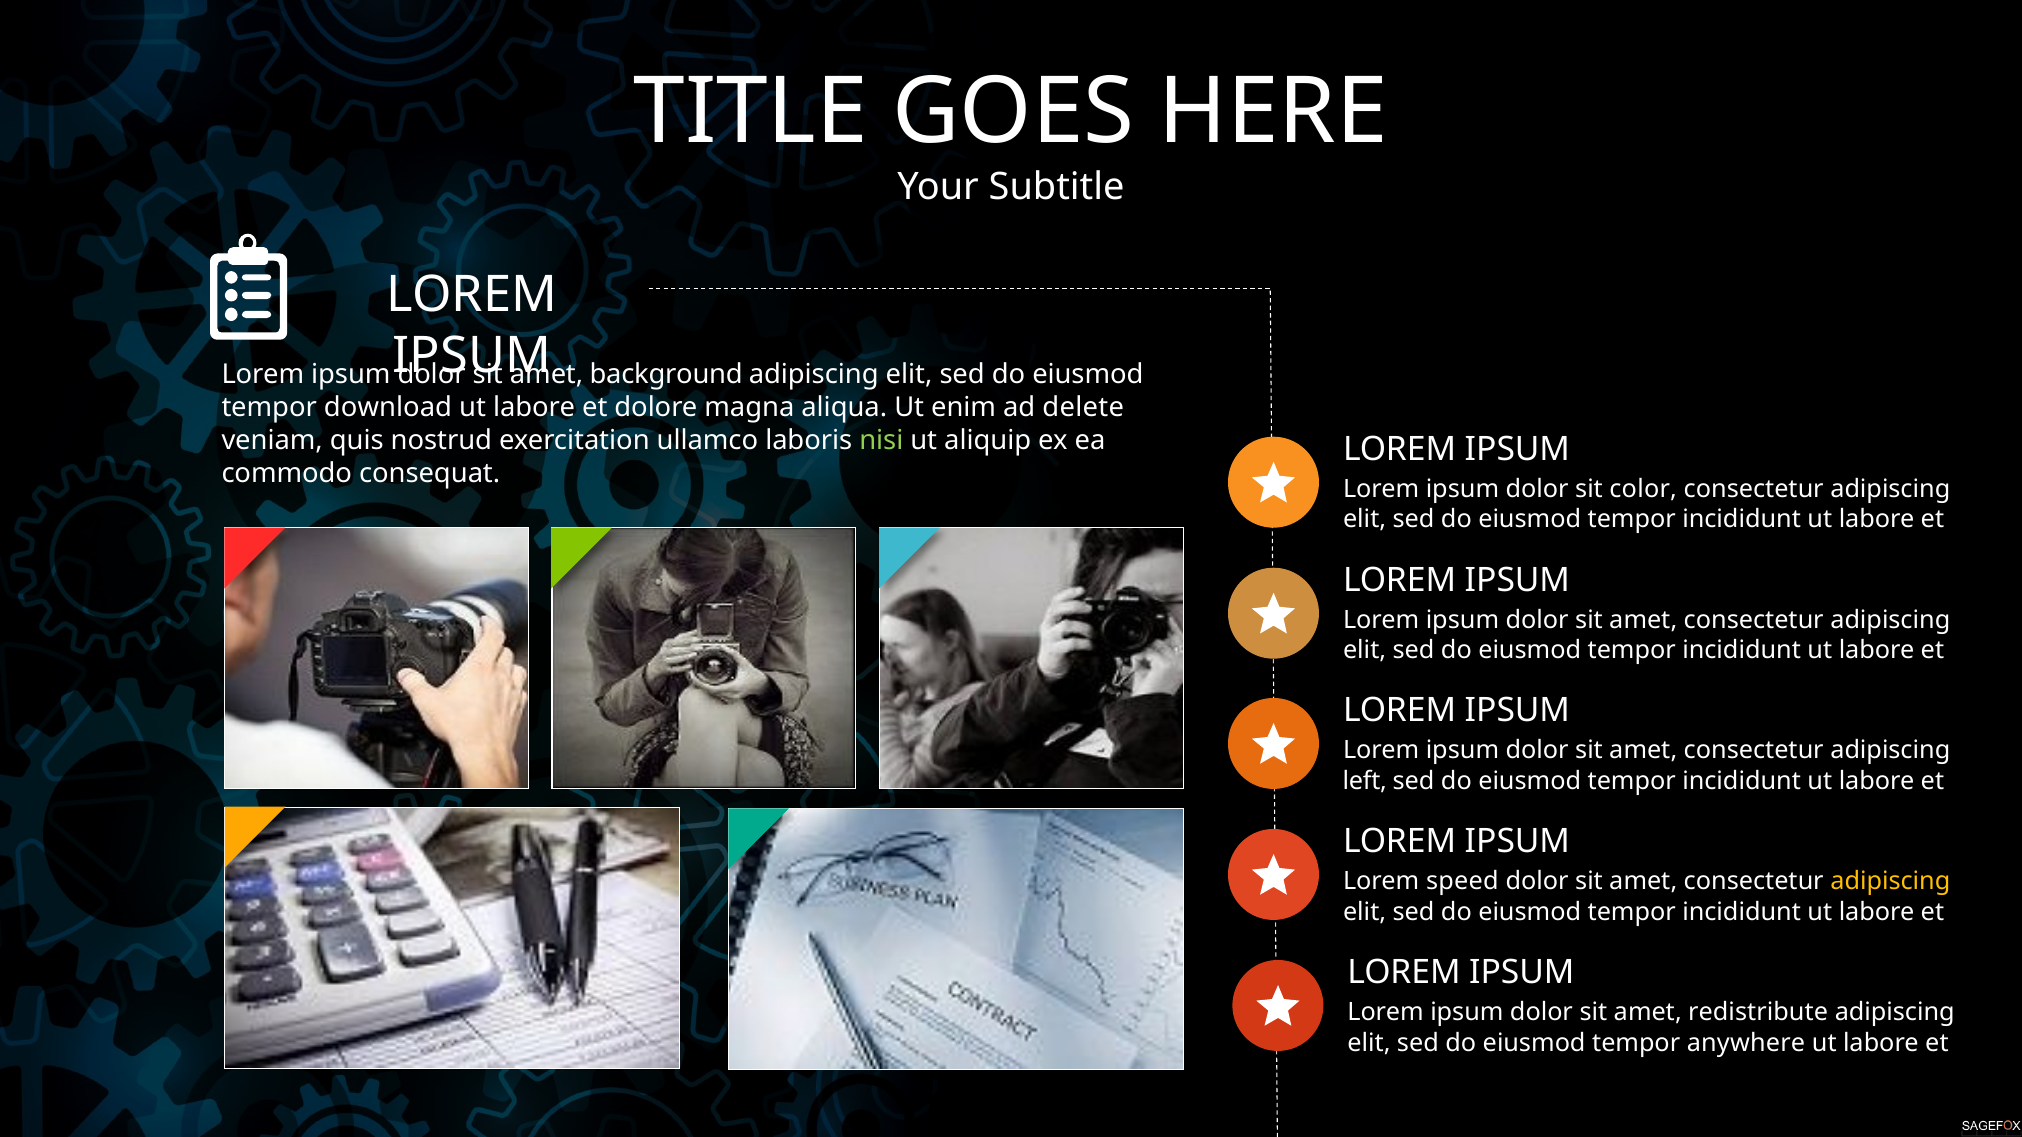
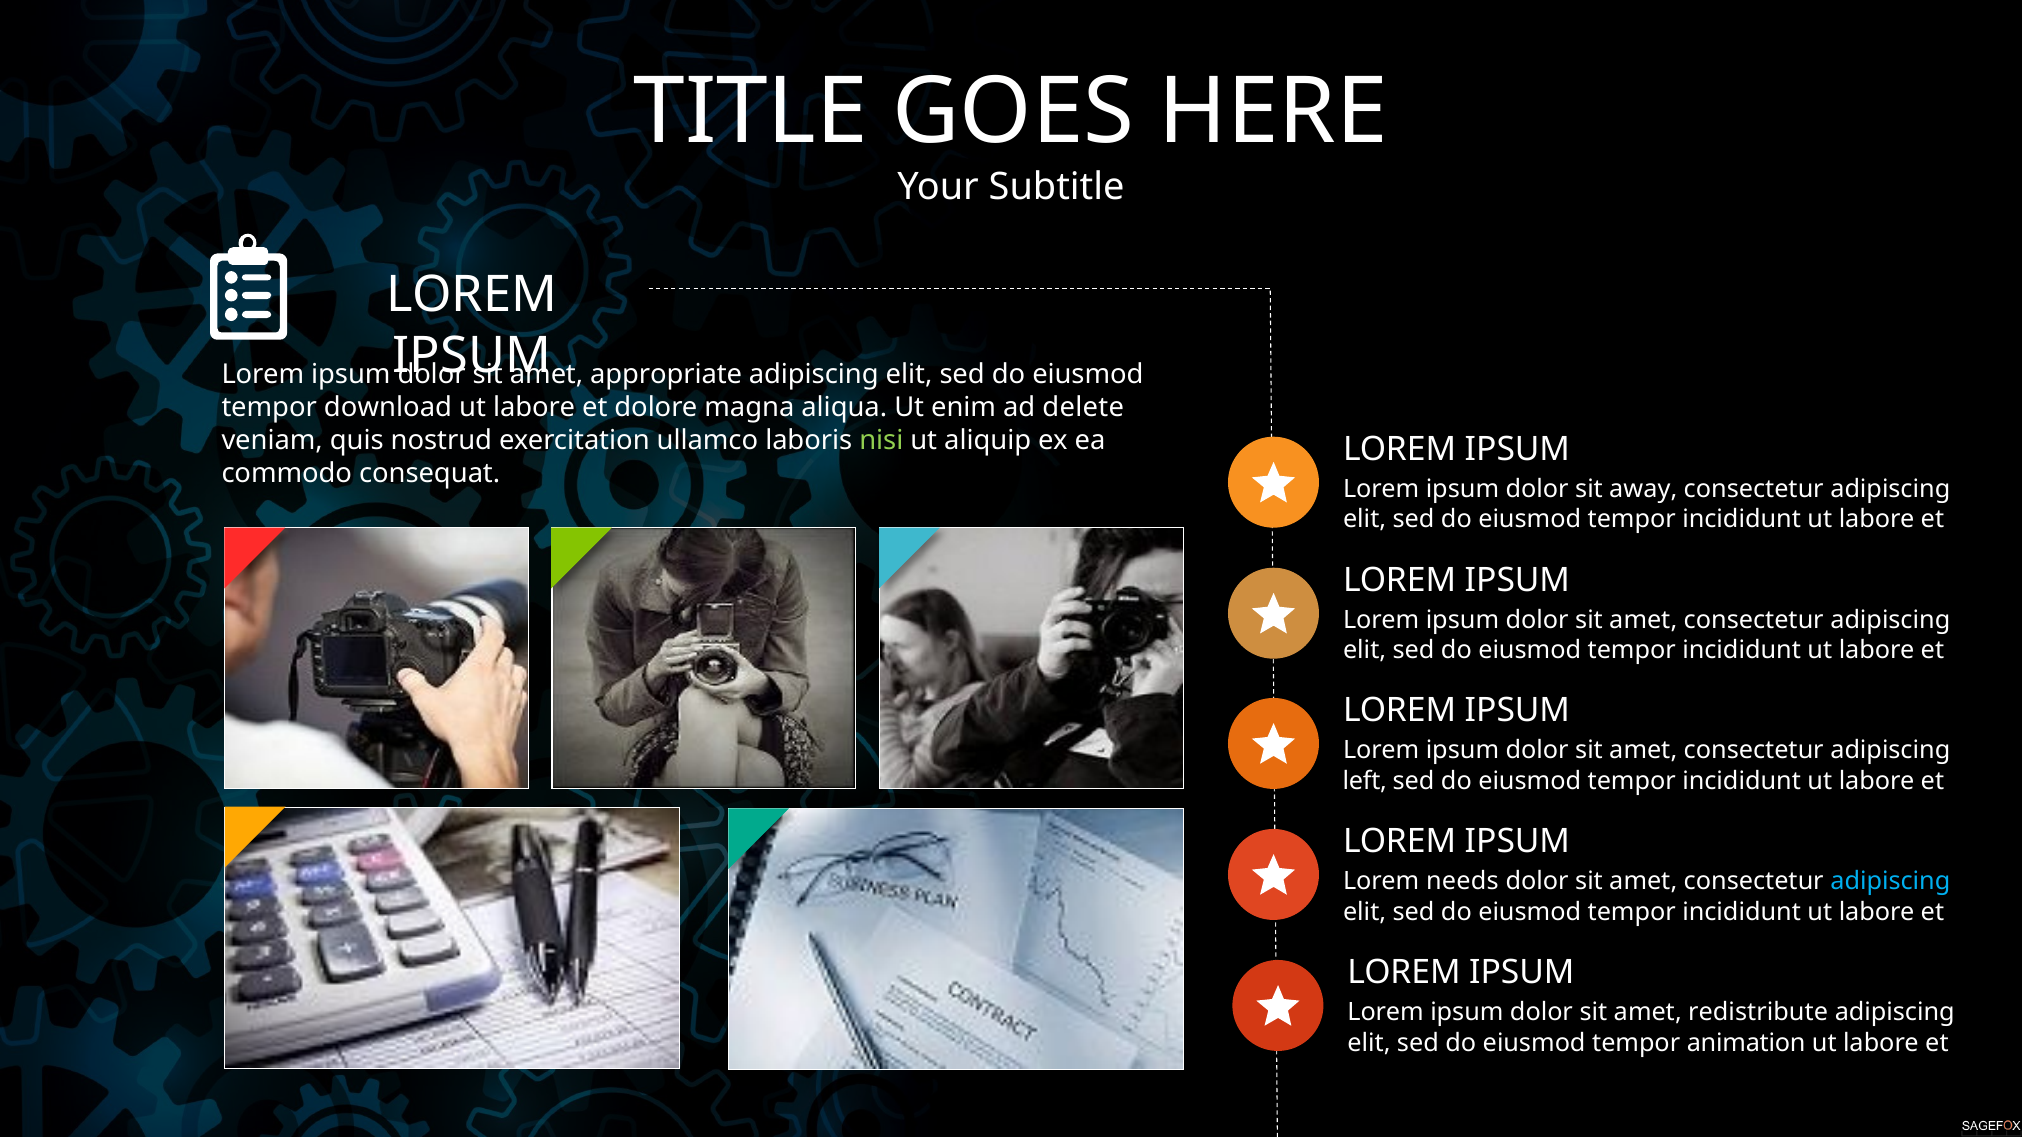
background: background -> appropriate (666, 374)
color: color -> away (1643, 489)
speed: speed -> needs (1462, 882)
adipiscing colour: yellow -> light blue (1890, 882)
anywhere: anywhere -> animation (1746, 1043)
